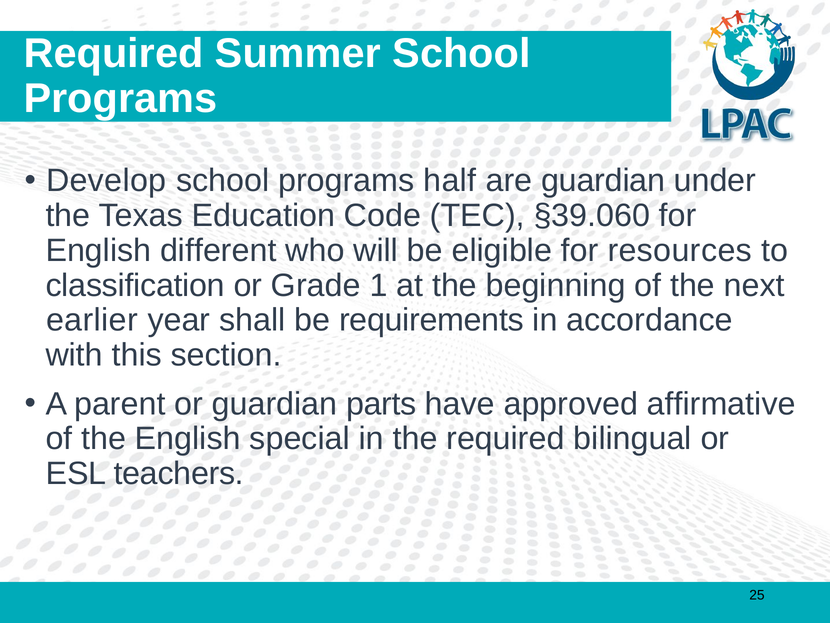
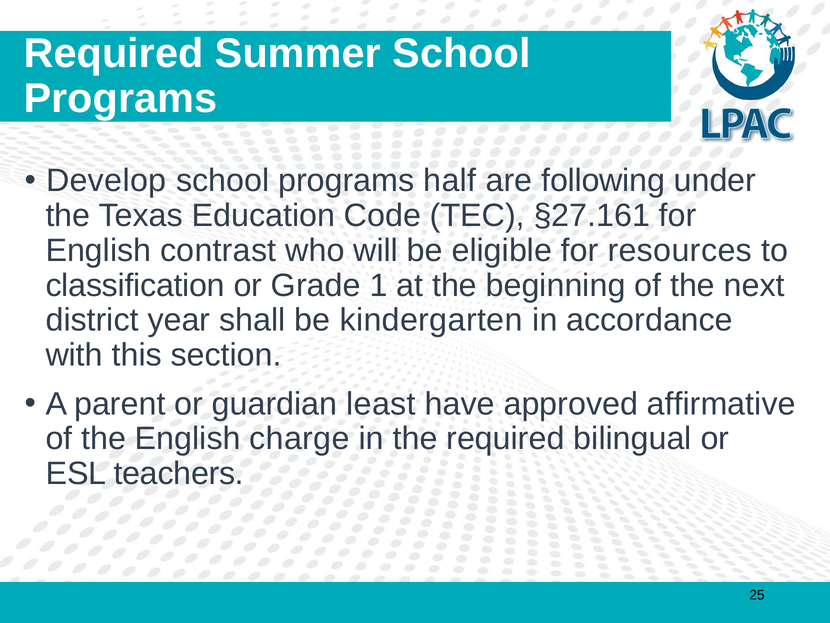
are guardian: guardian -> following (603, 181)
§39.060: §39.060 -> §27.161 (592, 215)
different: different -> contrast (218, 250)
earlier: earlier -> district (92, 320)
requirements: requirements -> kindergarten (431, 320)
parts: parts -> least (381, 404)
special: special -> charge (300, 438)
